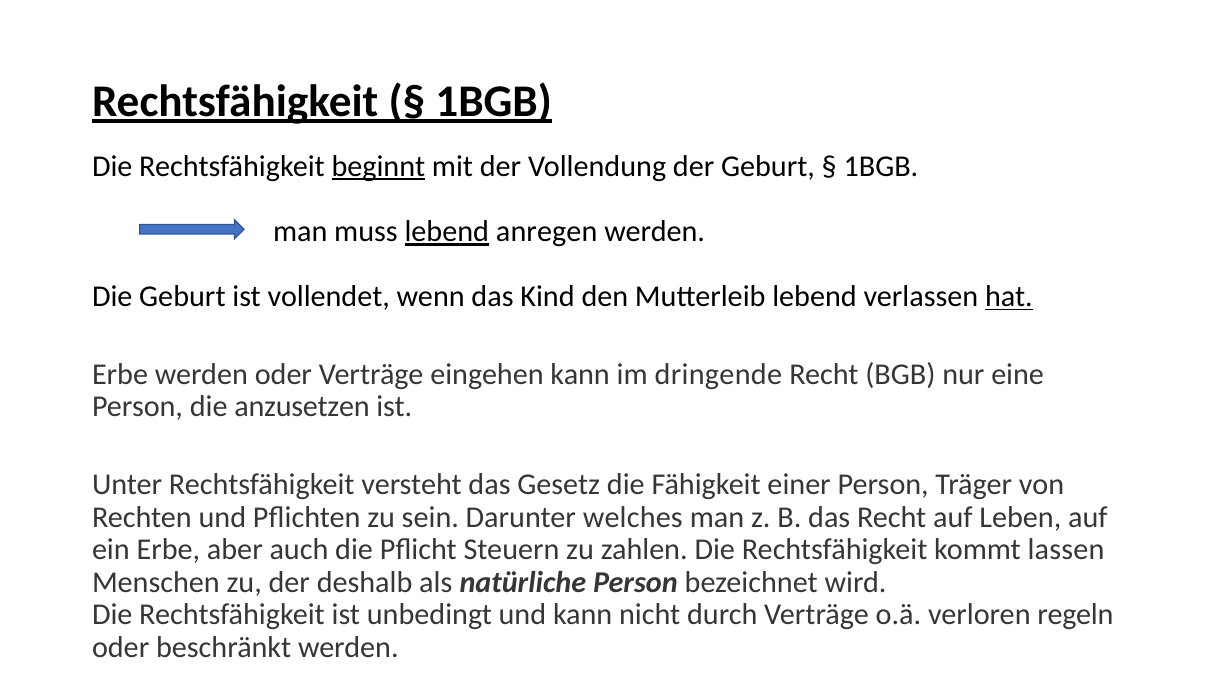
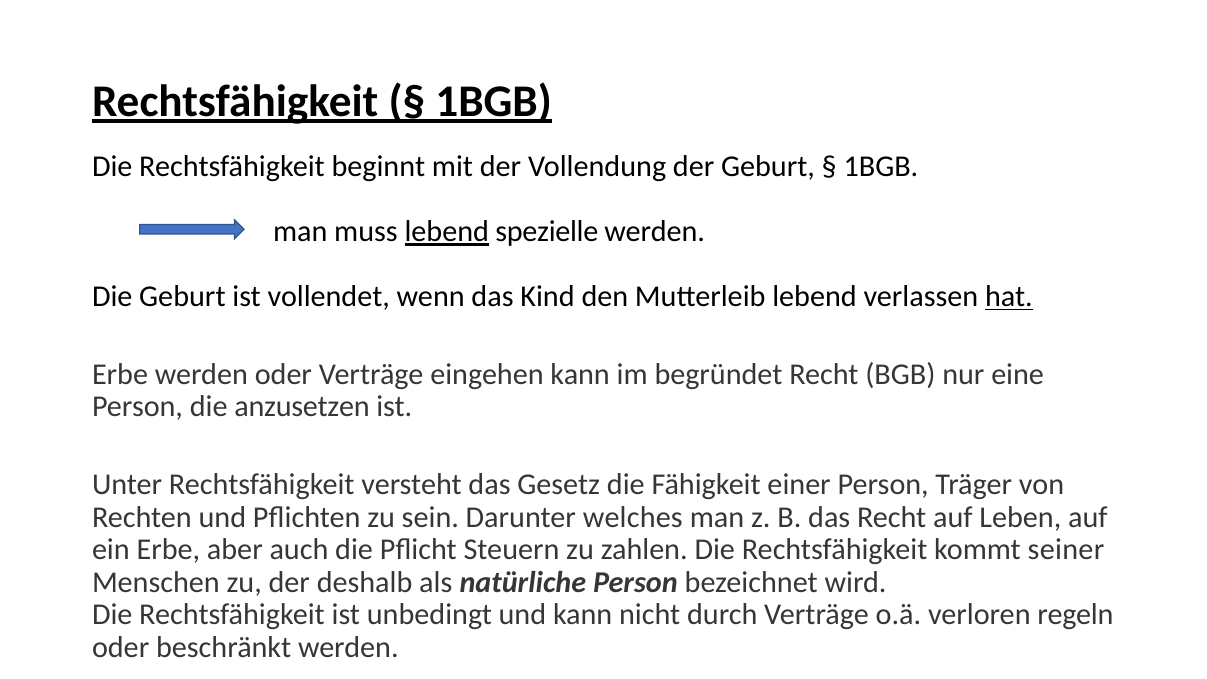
beginnt underline: present -> none (378, 166)
anregen: anregen -> spezielle (547, 231)
dringende: dringende -> begründet (719, 374)
lassen: lassen -> seiner (1066, 550)
